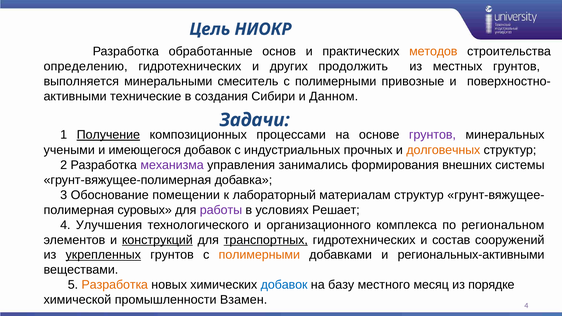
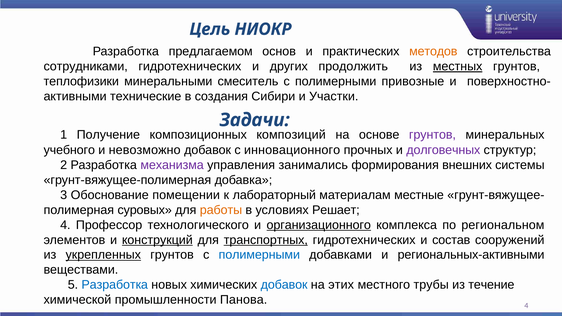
обработанные: обработанные -> предлагаемом (211, 52)
определению: определению -> сотрудниками (86, 66)
местных underline: none -> present (458, 66)
выполняется: выполняется -> теплофизики (81, 81)
Данном: Данном -> Участки (334, 96)
Получение underline: present -> none (108, 135)
процессами: процессами -> композиций (291, 135)
учеными: учеными -> учебного (69, 150)
имеющегося: имеющегося -> невозможно (145, 150)
индустриальных: индустриальных -> инновационного (292, 150)
долговечных colour: orange -> purple (443, 150)
материалам структур: структур -> местные (419, 195)
работы colour: purple -> orange (221, 210)
Улучшения: Улучшения -> Профессор (109, 225)
организационного underline: none -> present (319, 225)
полимерными colour: orange -> blue (259, 255)
Разработка colour: orange -> blue (115, 285)
базу: базу -> этих (341, 285)
месяц: месяц -> трубы (431, 285)
порядке: порядке -> течение (491, 285)
Взамен: Взамен -> Панова (244, 300)
